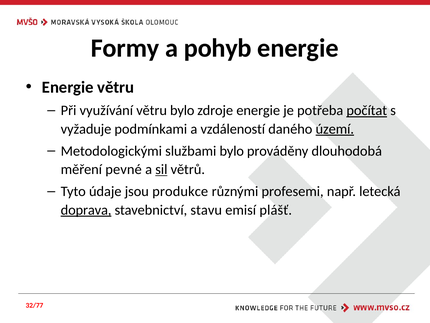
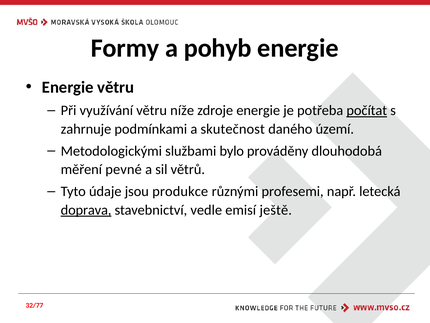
větru bylo: bylo -> níže (182, 110)
vyžaduje: vyžaduje -> zahrnuje (86, 129)
vzdáleností: vzdáleností -> skutečnost (233, 129)
území underline: present -> none (335, 129)
sil underline: present -> none (161, 169)
stavu: stavu -> vedle (206, 210)
plášť: plášť -> ještě (276, 210)
